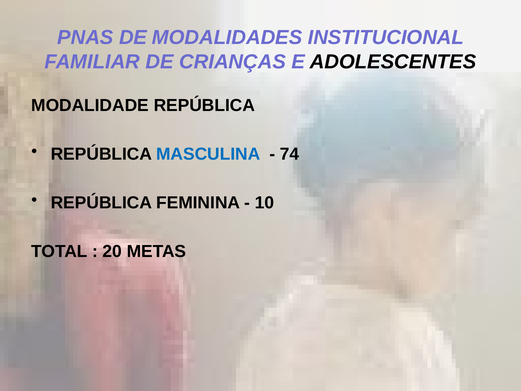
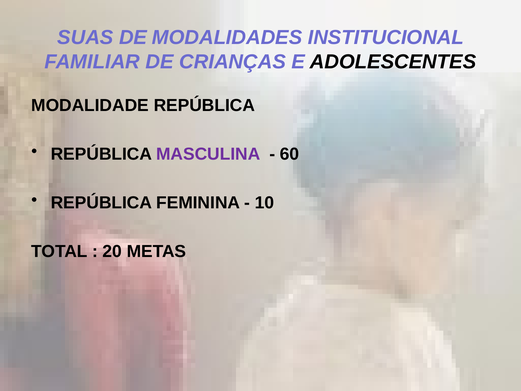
PNAS: PNAS -> SUAS (85, 37)
MASCULINA colour: blue -> purple (208, 154)
74: 74 -> 60 (290, 154)
